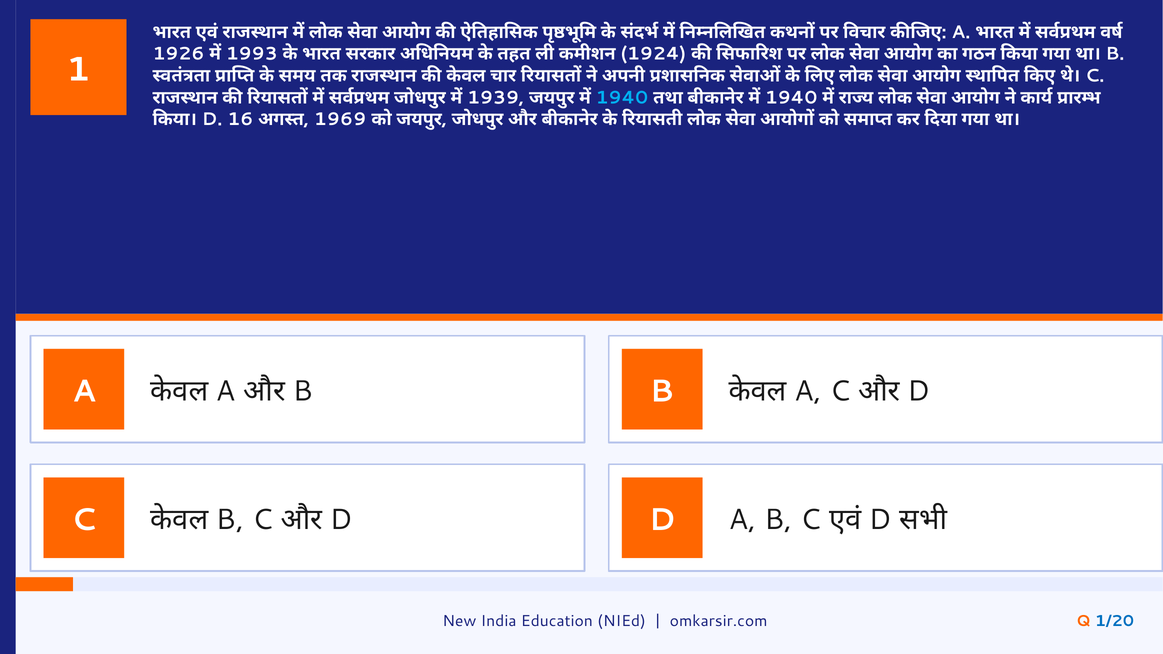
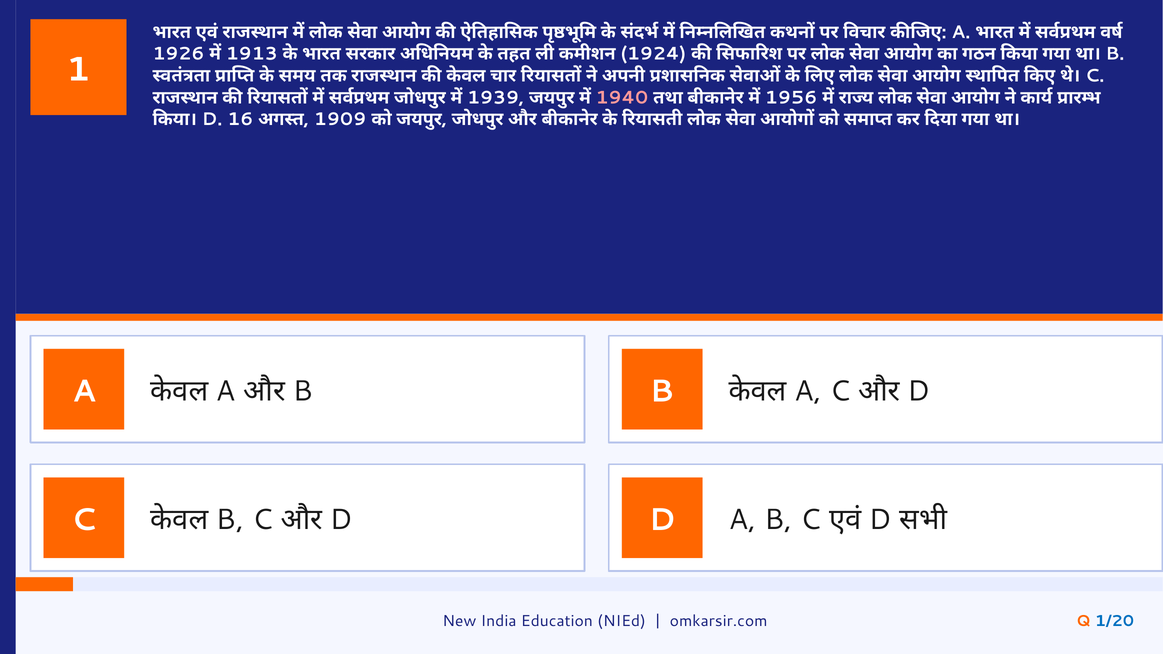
1993: 1993 -> 1913 (252, 54)
1940 colour: light blue -> pink (622, 98)
1940: 1940 -> 1956 (791, 98)
1969: 1969 -> 1909 (340, 119)
